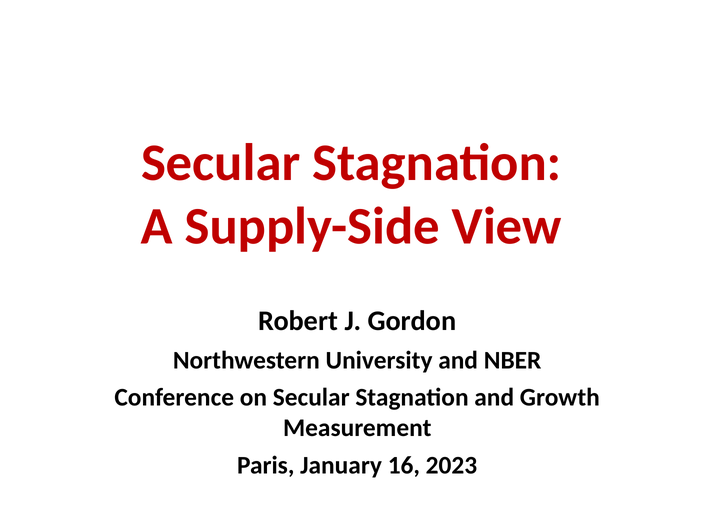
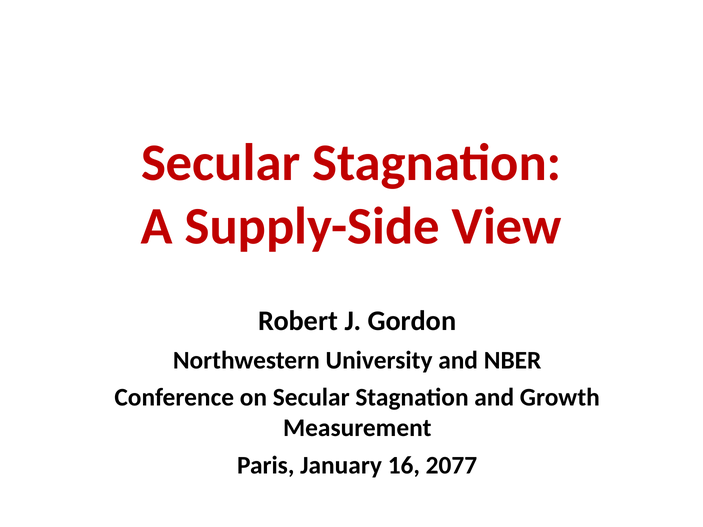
2023: 2023 -> 2077 (451, 466)
